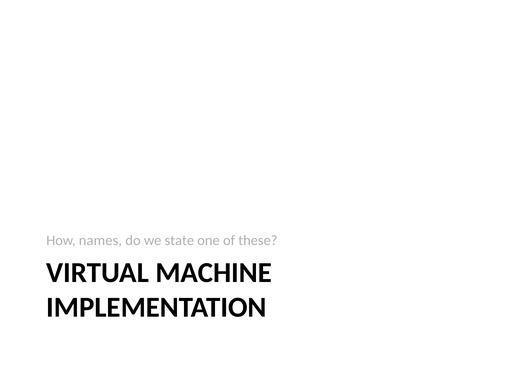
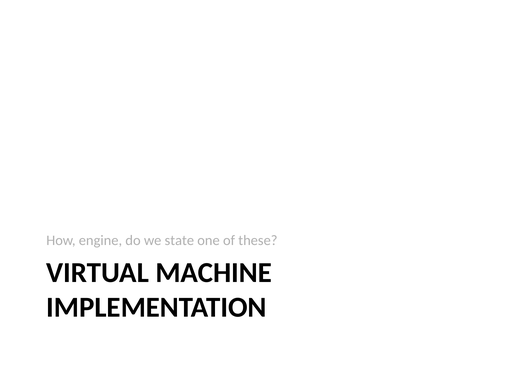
names: names -> engine (100, 240)
